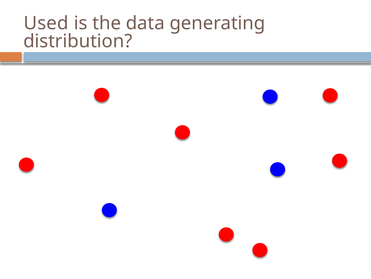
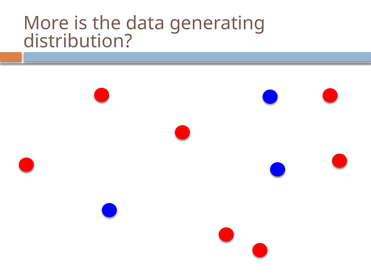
Used: Used -> More (46, 23)
